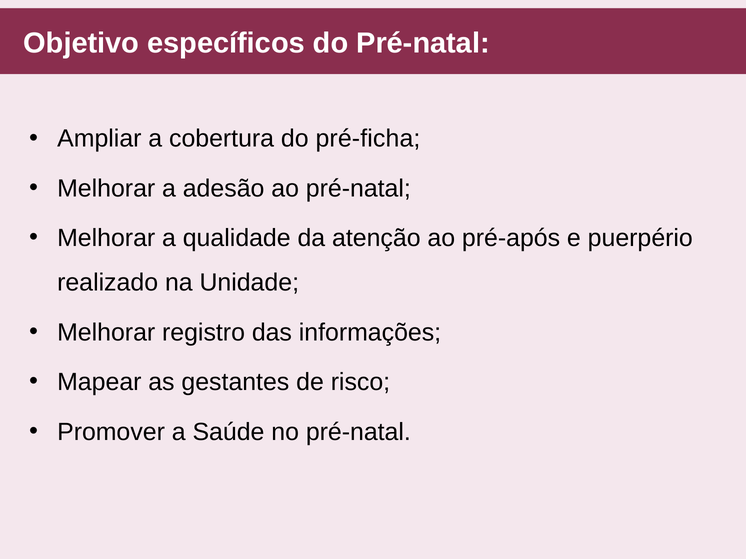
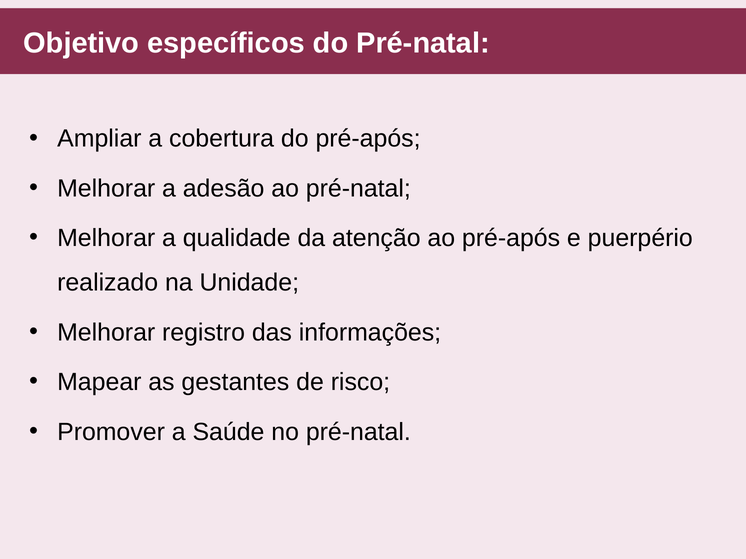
do pré-ficha: pré-ficha -> pré-após (368, 139)
